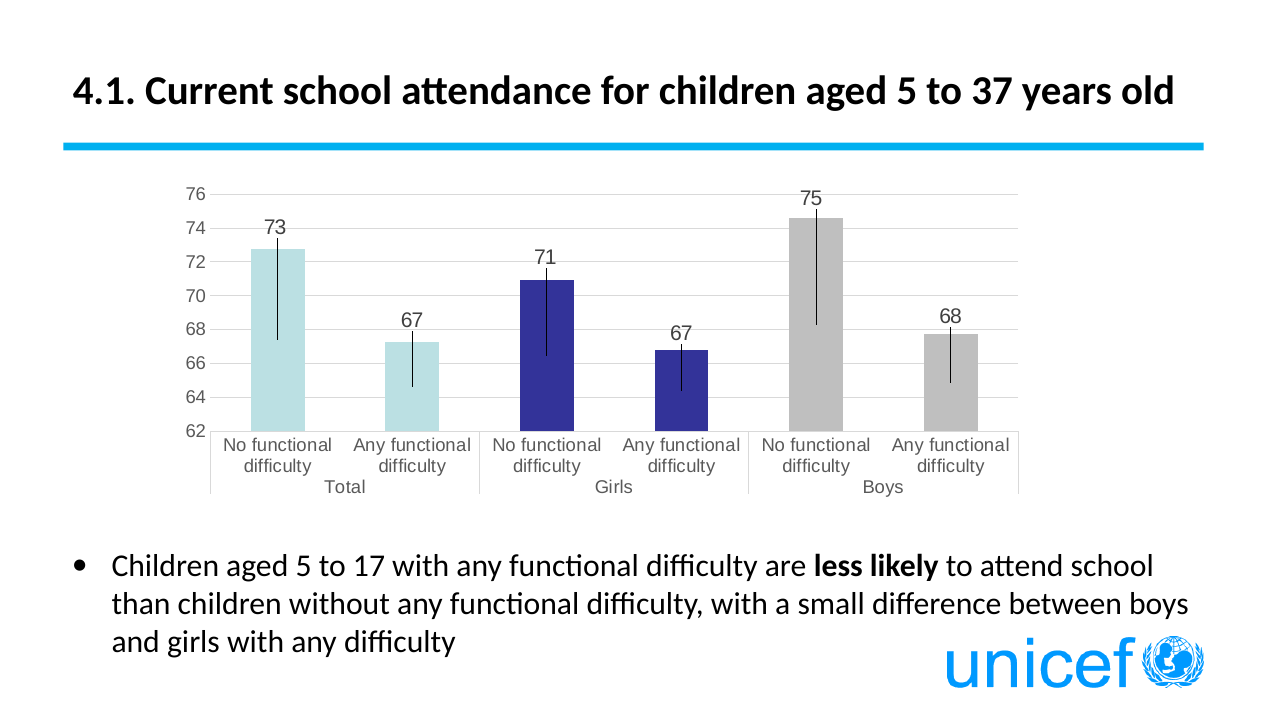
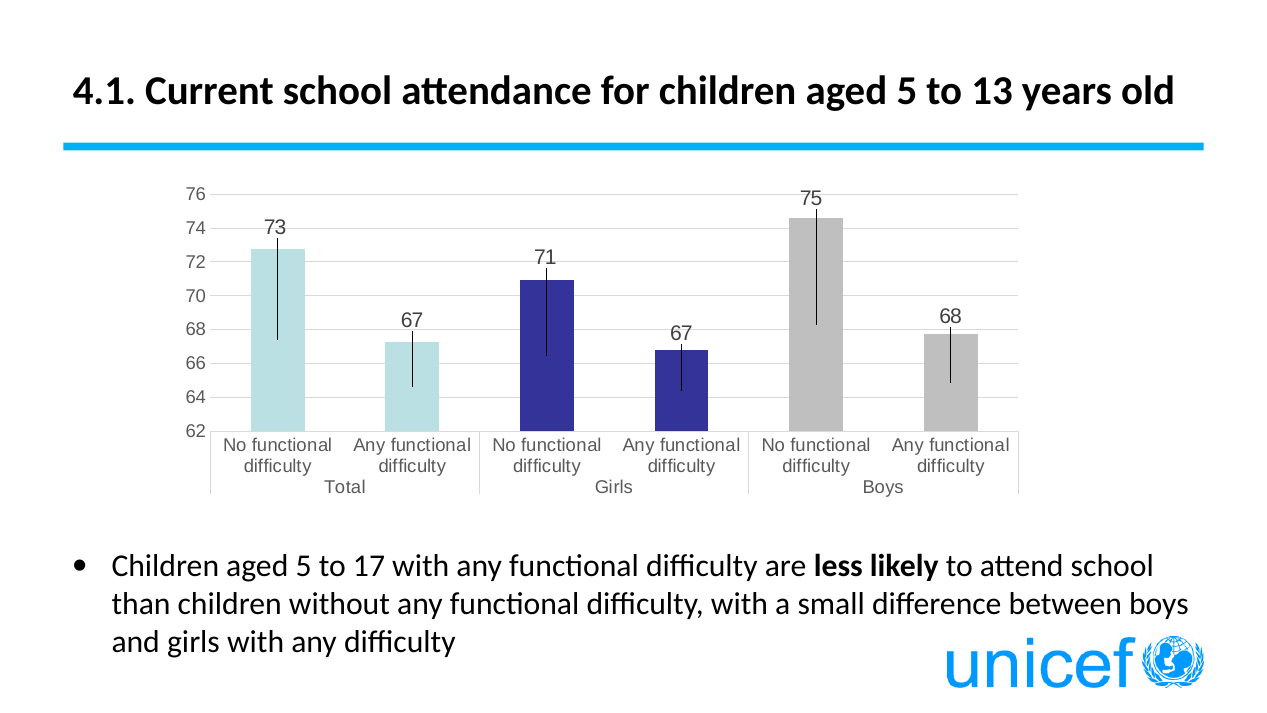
37: 37 -> 13 (992, 91)
